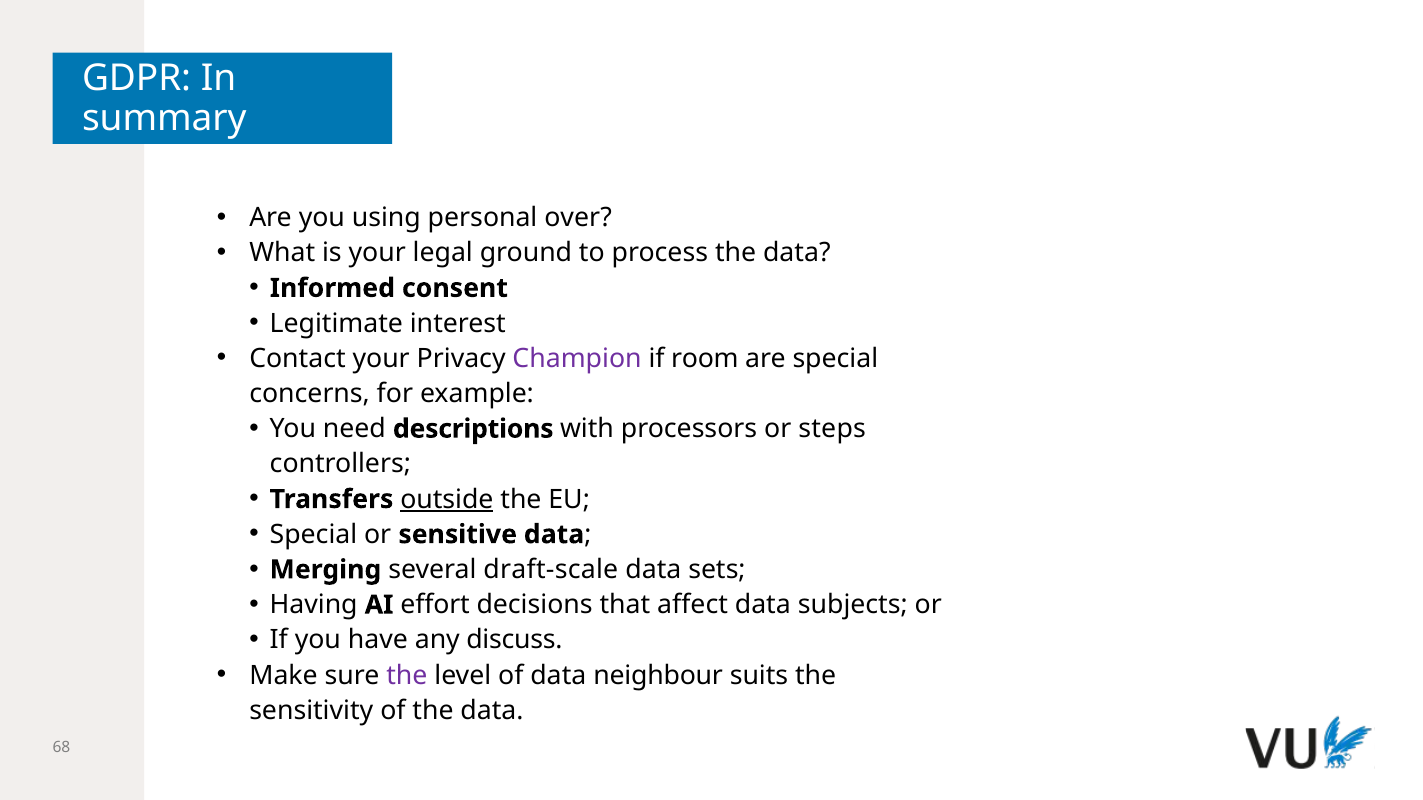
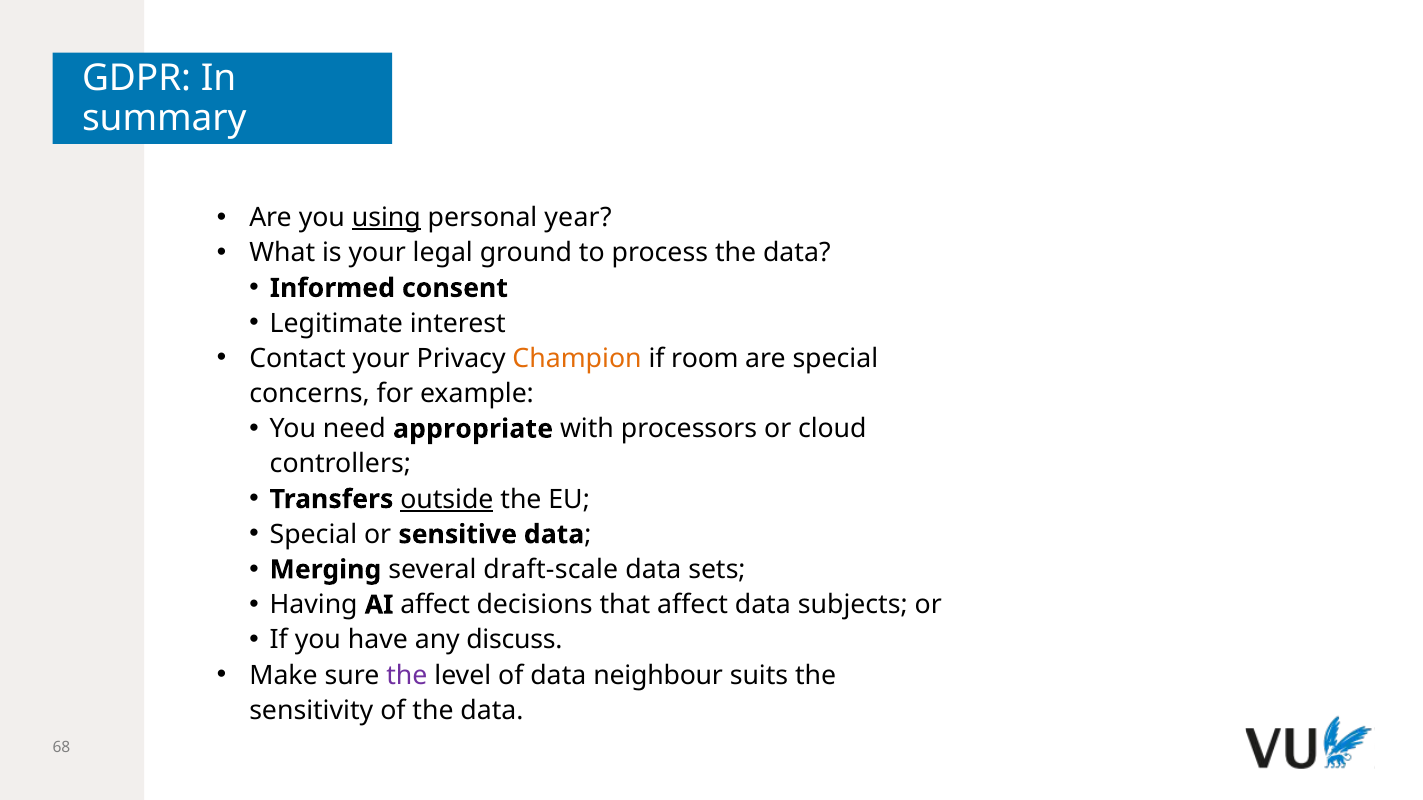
using underline: none -> present (386, 218)
over: over -> year (578, 218)
Champion colour: purple -> orange (577, 359)
descriptions: descriptions -> appropriate (473, 429)
steps: steps -> cloud (832, 429)
AI effort: effort -> affect (435, 605)
